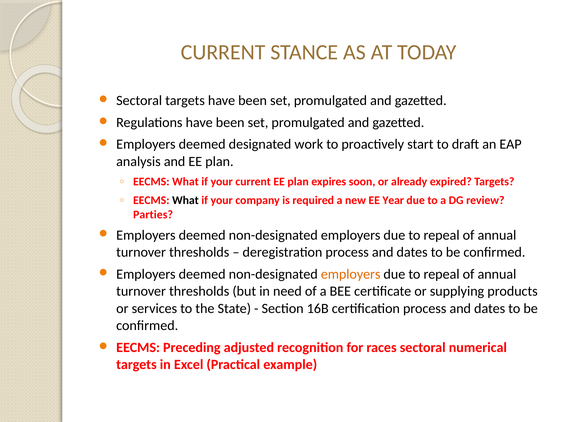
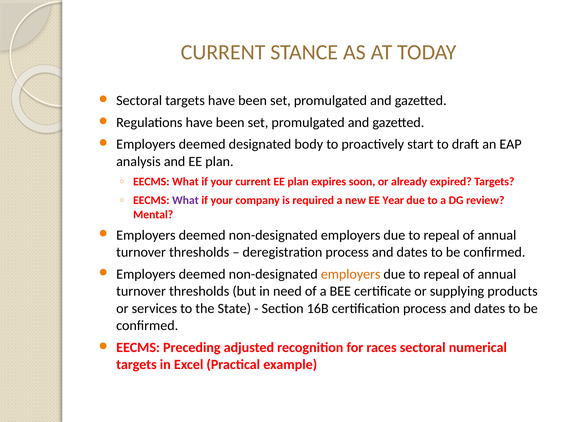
work: work -> body (309, 144)
What colour: black -> purple (185, 200)
Parties: Parties -> Mental (153, 214)
